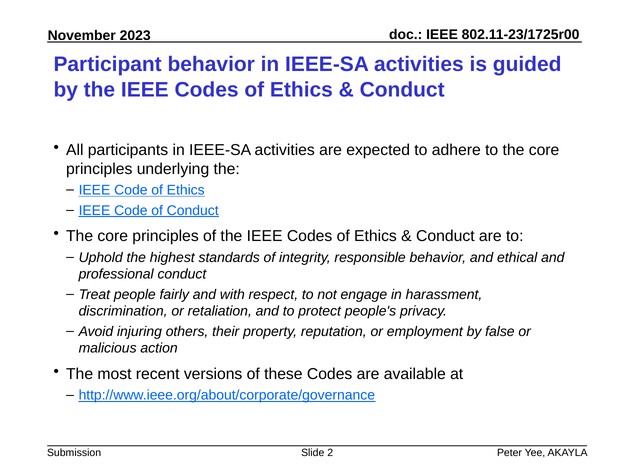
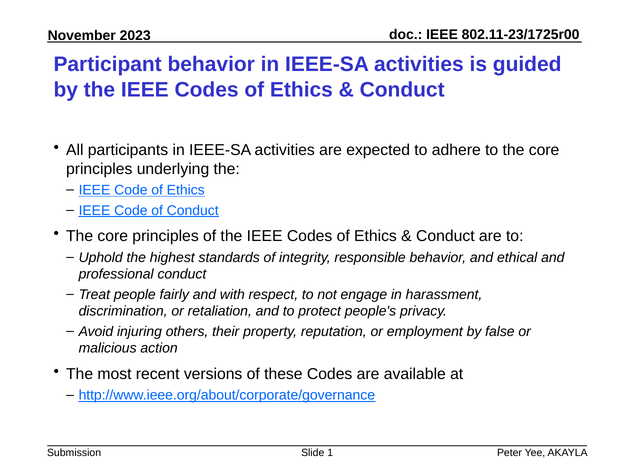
2: 2 -> 1 (330, 452)
